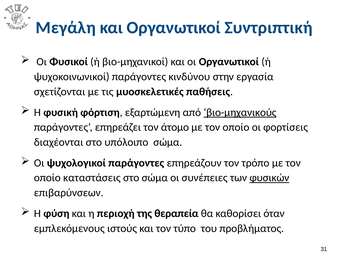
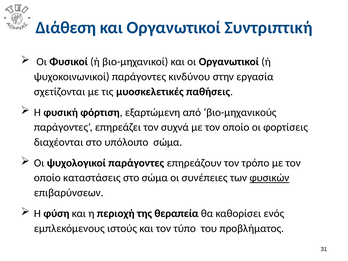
Μεγάλη: Μεγάλη -> Διάθεση (66, 28)
βιο-μηχανικούς underline: present -> none (240, 112)
άτομο: άτομο -> συχνά (175, 127)
όταν: όταν -> ενός (274, 213)
